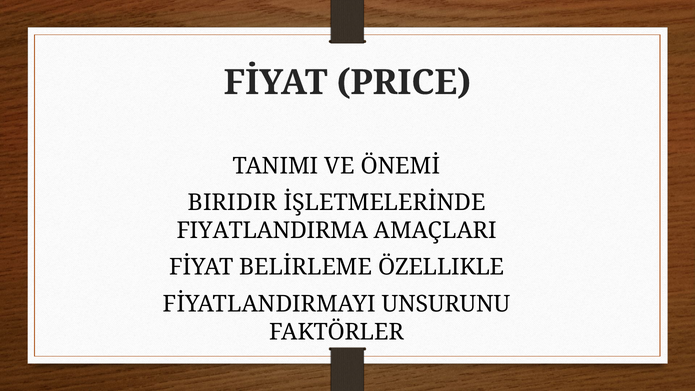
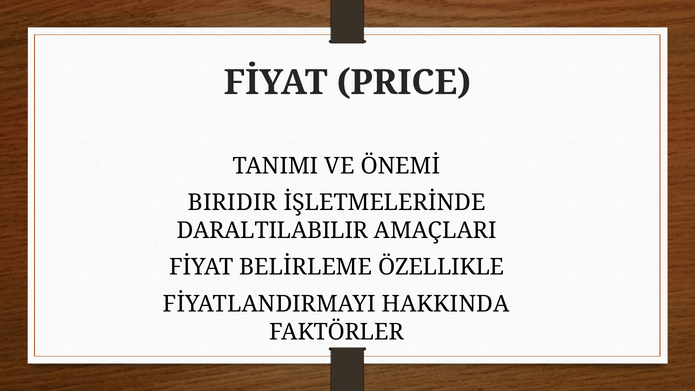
FIYATLANDIRMA: FIYATLANDIRMA -> DARALTILABILIR (272, 230)
UNSURUNU: UNSURUNU -> HAKKINDA (446, 304)
